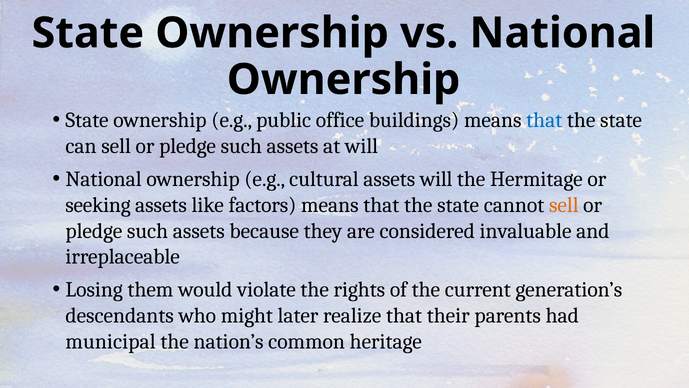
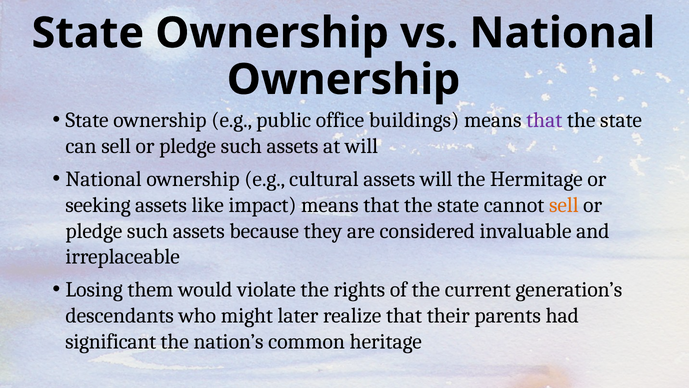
that colour: blue -> purple (544, 120)
factors: factors -> impact (263, 205)
municipal: municipal -> significant (111, 341)
